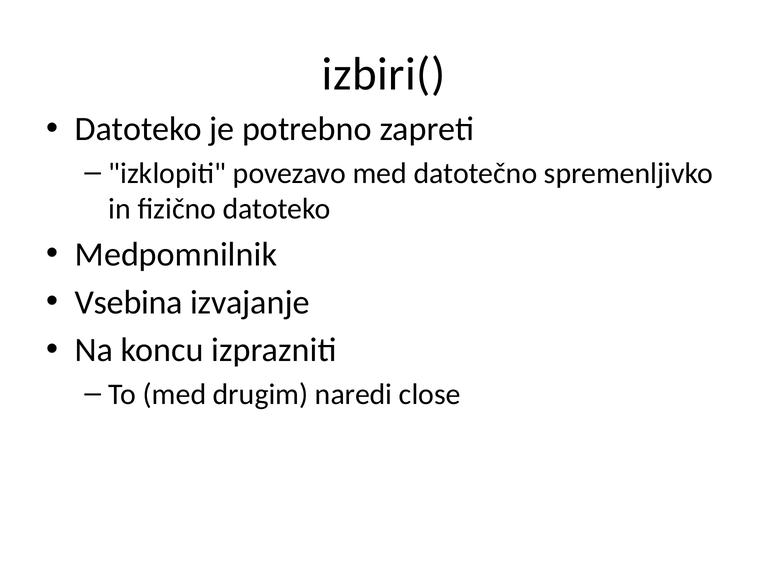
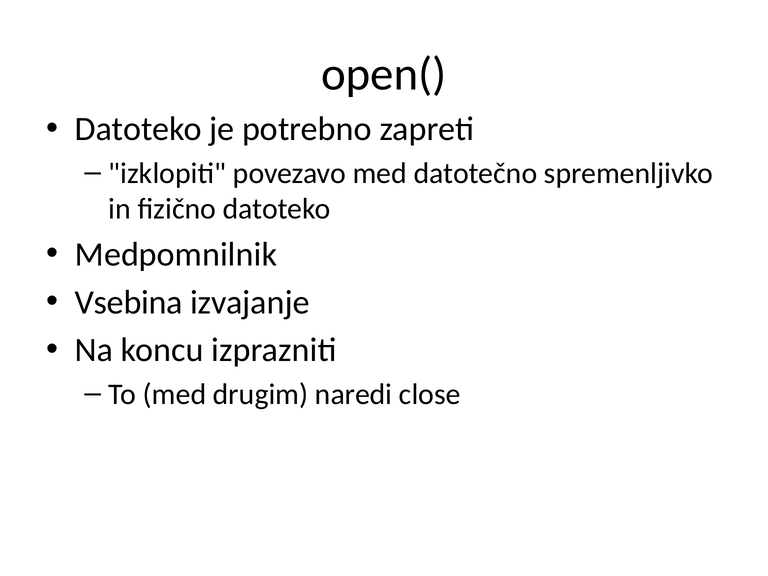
izbiri(: izbiri( -> open( (384, 74)
